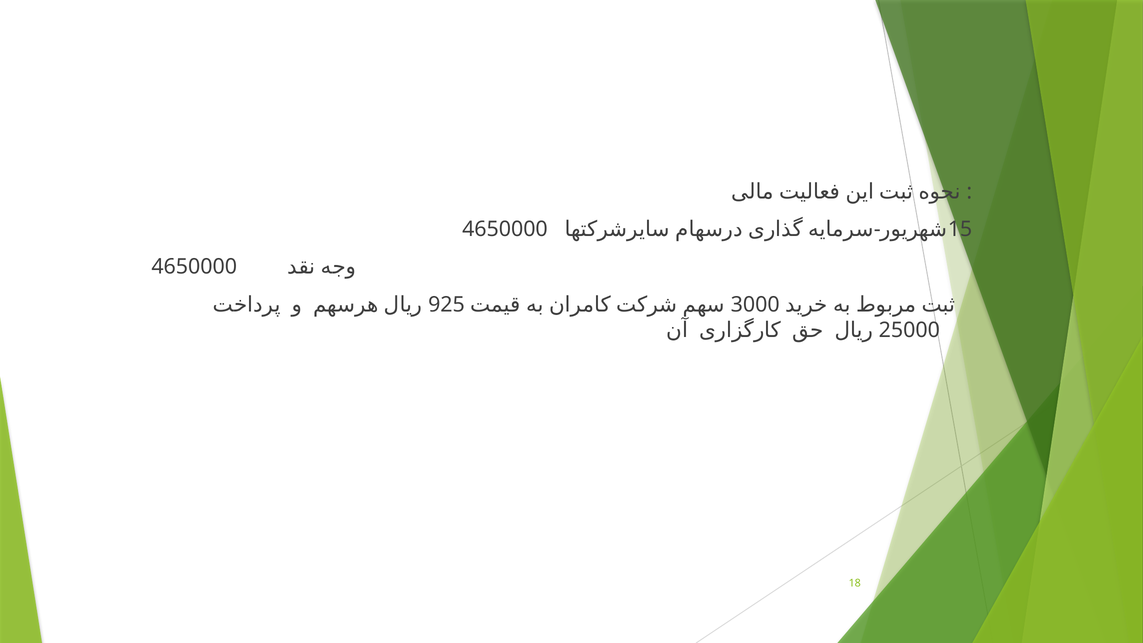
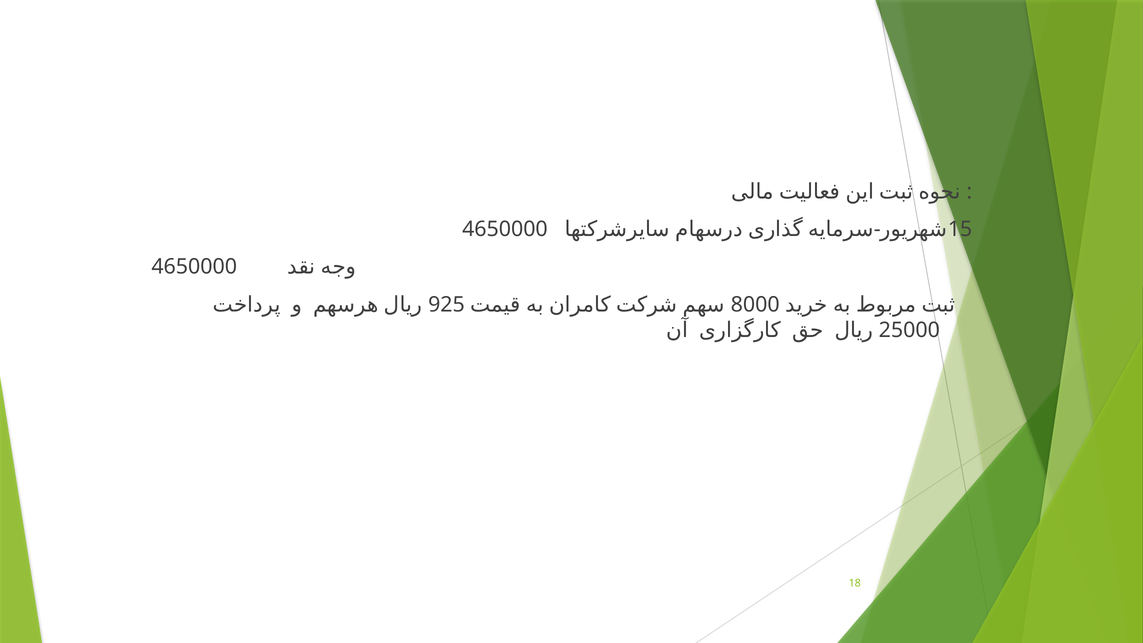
3000: 3000 -> 8000 (755, 304)
